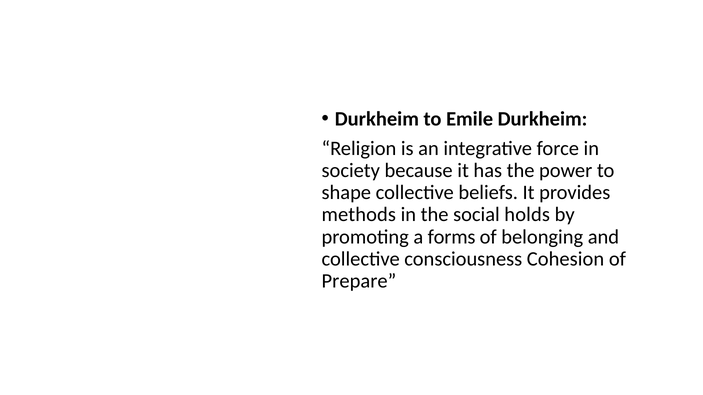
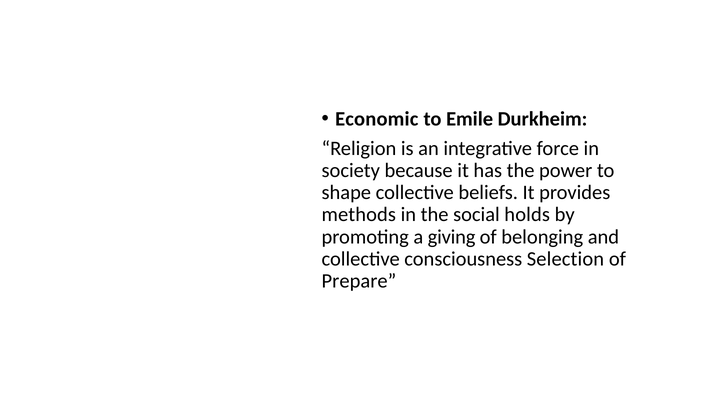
Durkheim: Durkheim -> Economic (377, 119)
forms: forms -> giving (452, 237)
Cohesion: Cohesion -> Selection (565, 259)
